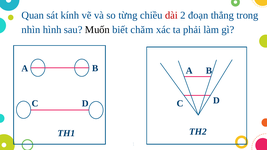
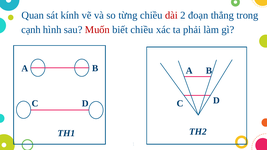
nhìn: nhìn -> cạnh (31, 30)
Muốn colour: black -> red (97, 30)
biết chăm: chăm -> chiều (142, 30)
